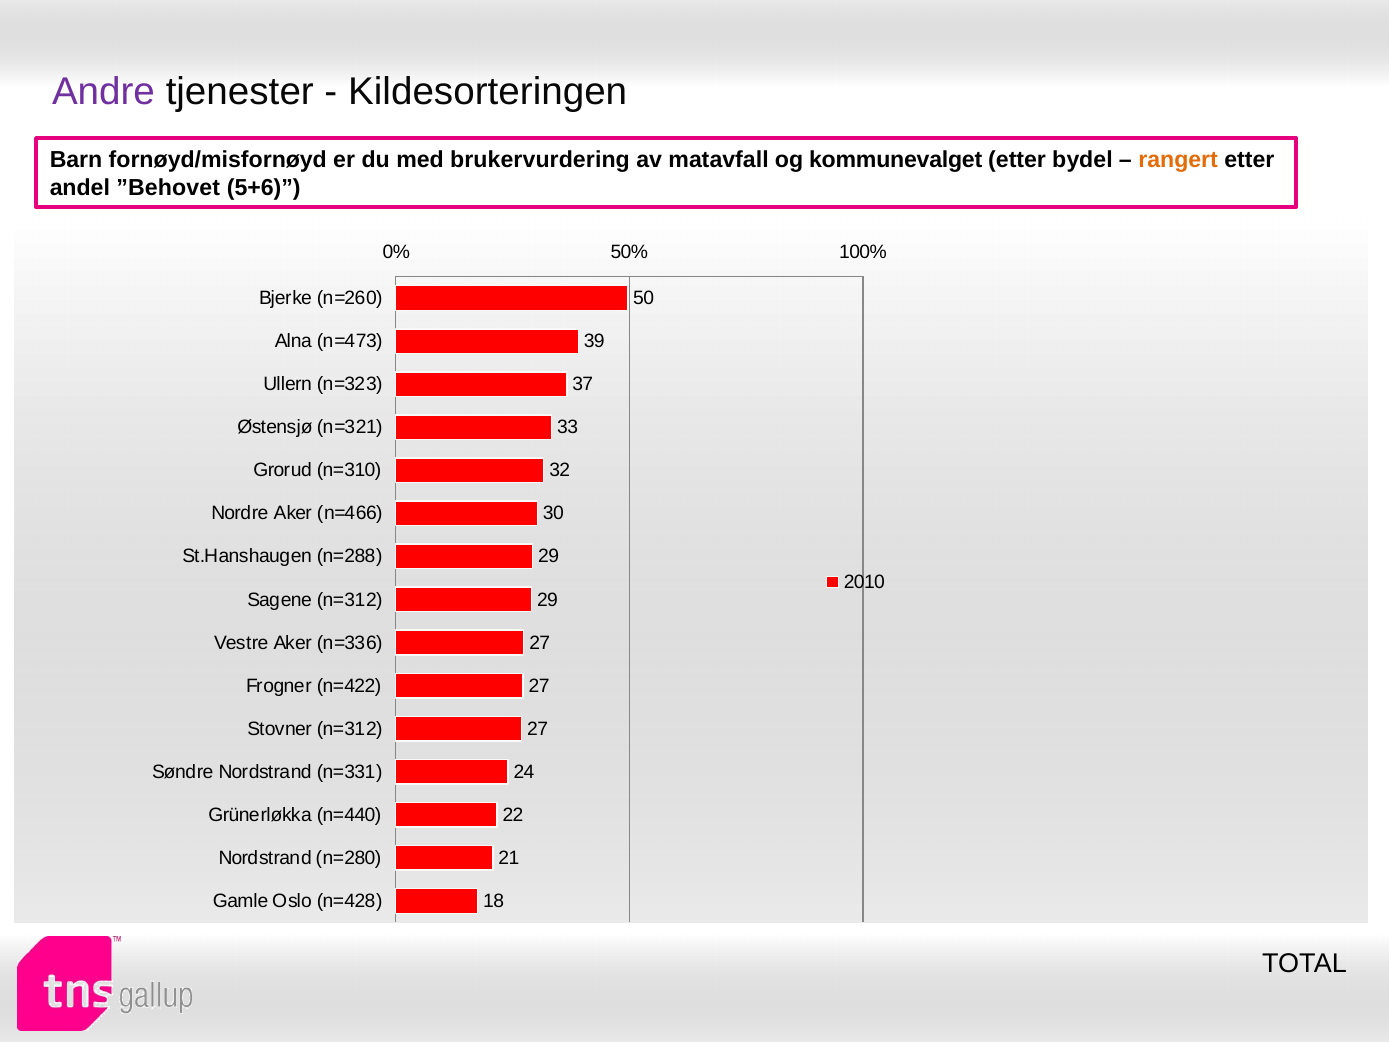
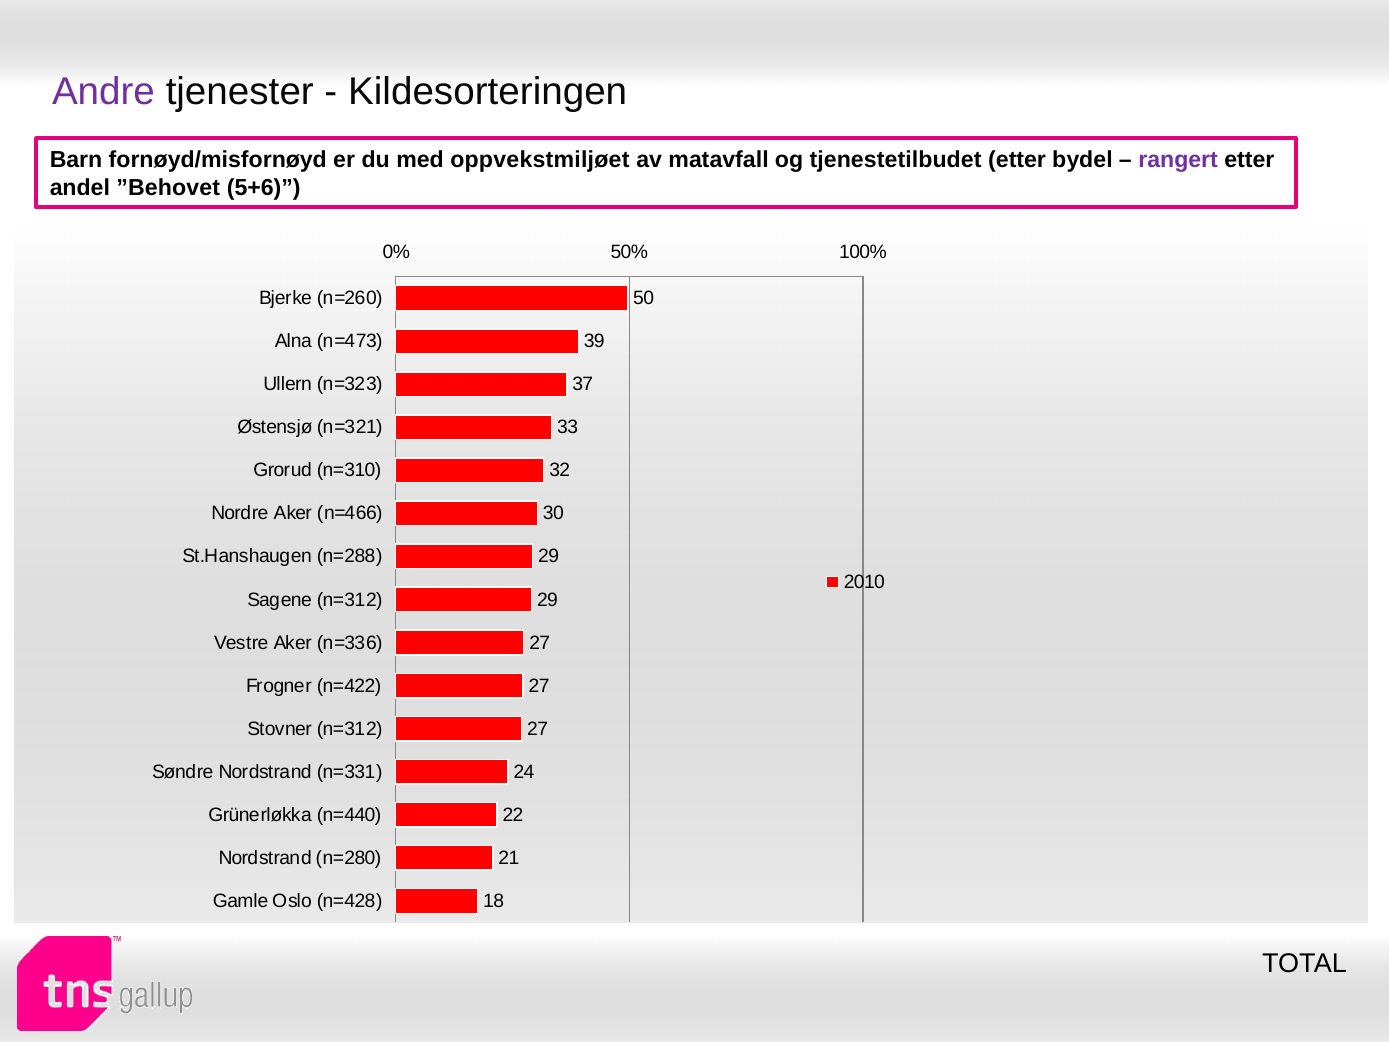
brukervurdering: brukervurdering -> oppvekstmiljøet (540, 160)
kommunevalget: kommunevalget -> tjenestetilbudet (896, 160)
rangert colour: orange -> purple (1178, 160)
